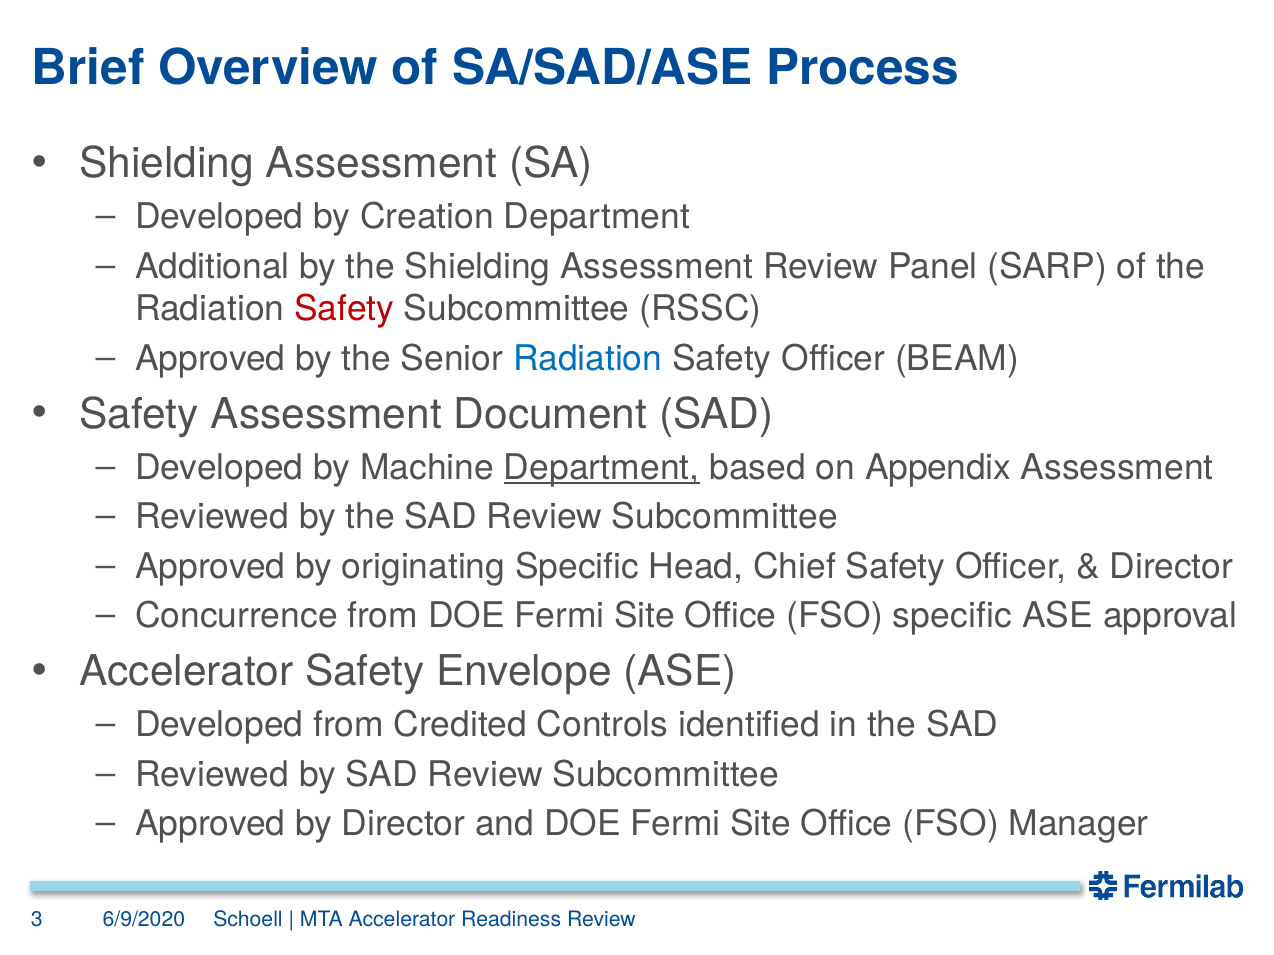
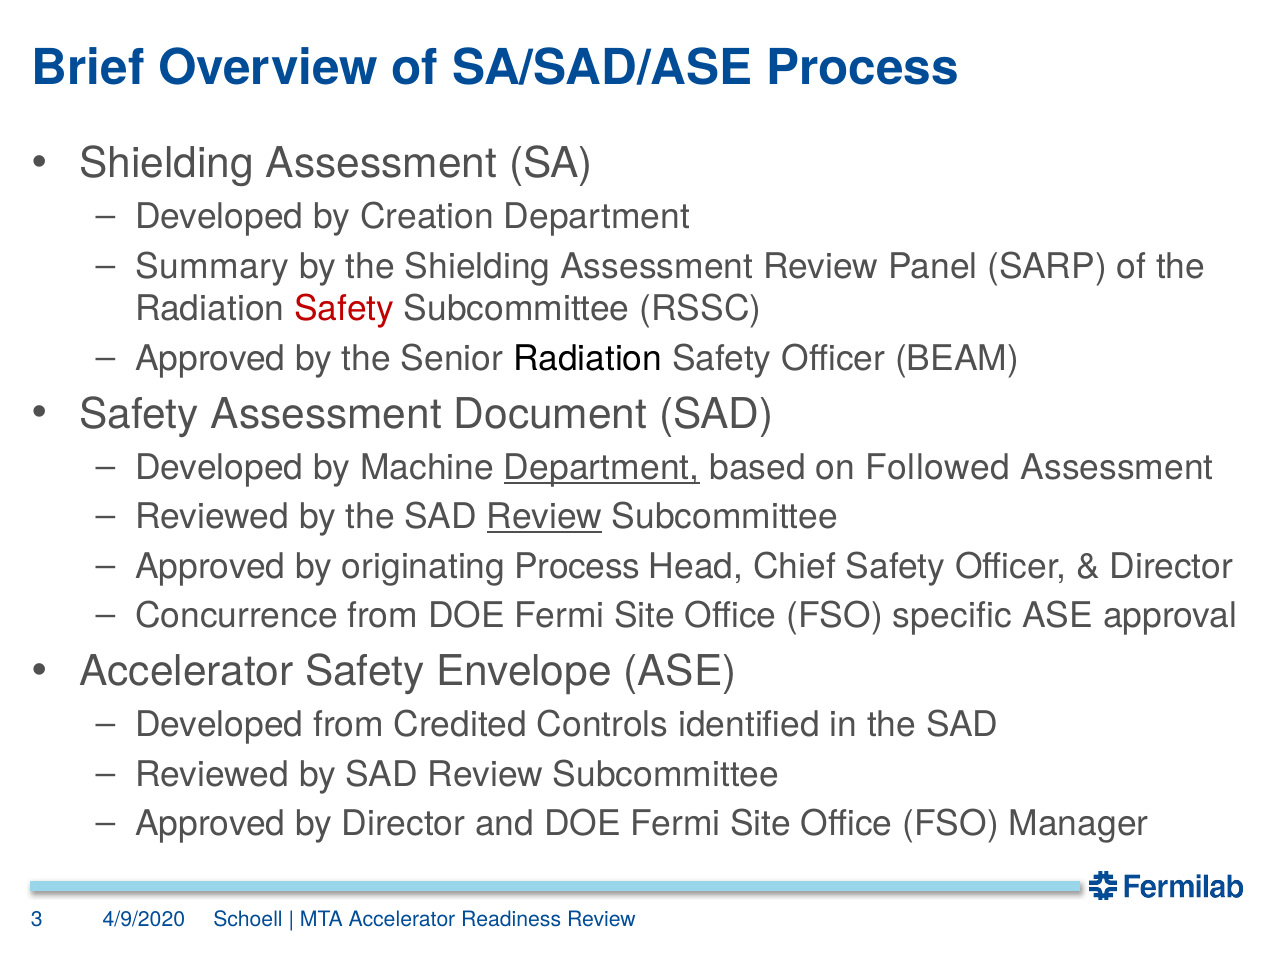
Additional: Additional -> Summary (212, 267)
Radiation colour: blue -> black (588, 359)
Appendix: Appendix -> Followed (938, 468)
Review underline: none -> present (545, 517)
originating Specific: Specific -> Process (577, 567)
6/9/2020: 6/9/2020 -> 4/9/2020 (144, 920)
